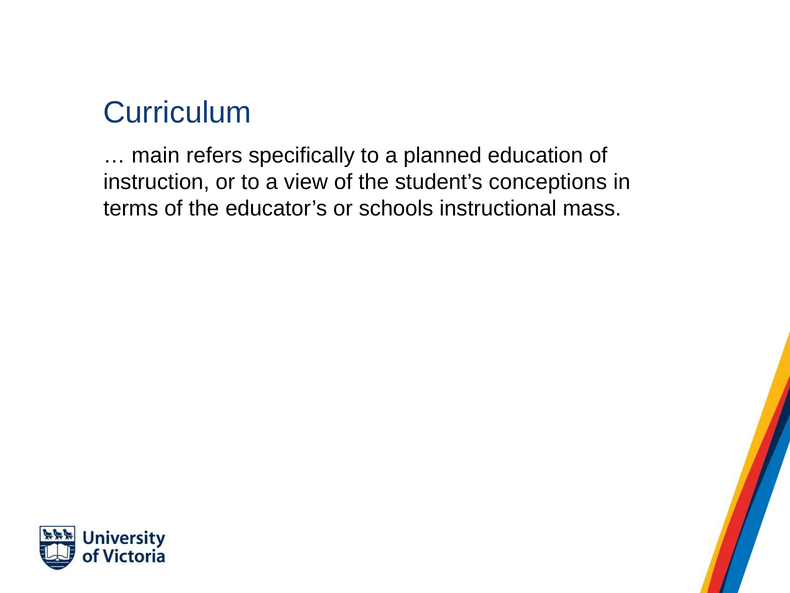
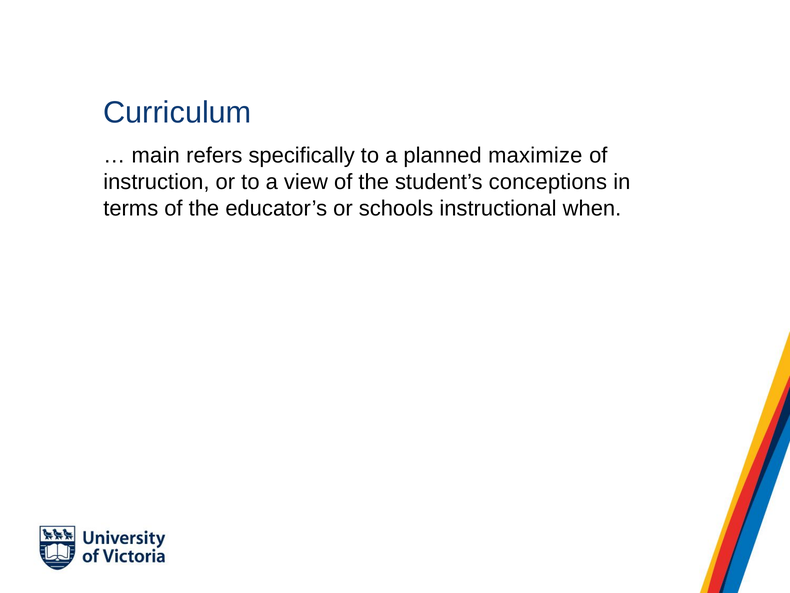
education: education -> maximize (535, 156)
mass: mass -> when (592, 208)
